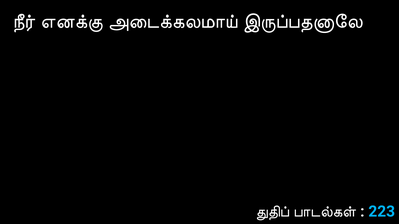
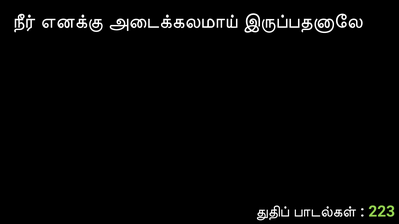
223 colour: light blue -> light green (382, 212)
